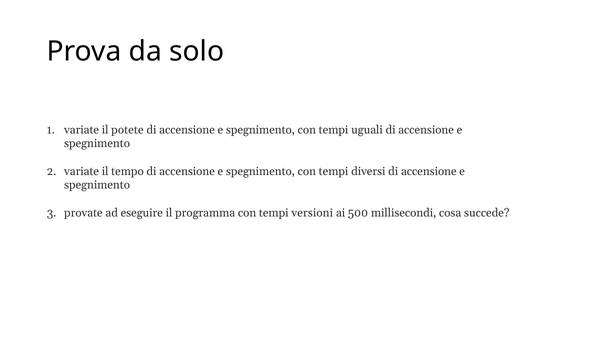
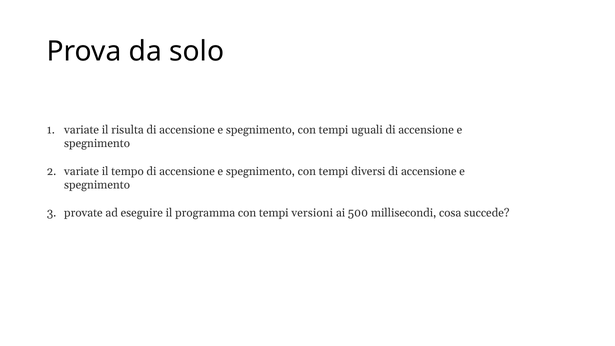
potete: potete -> risulta (128, 130)
